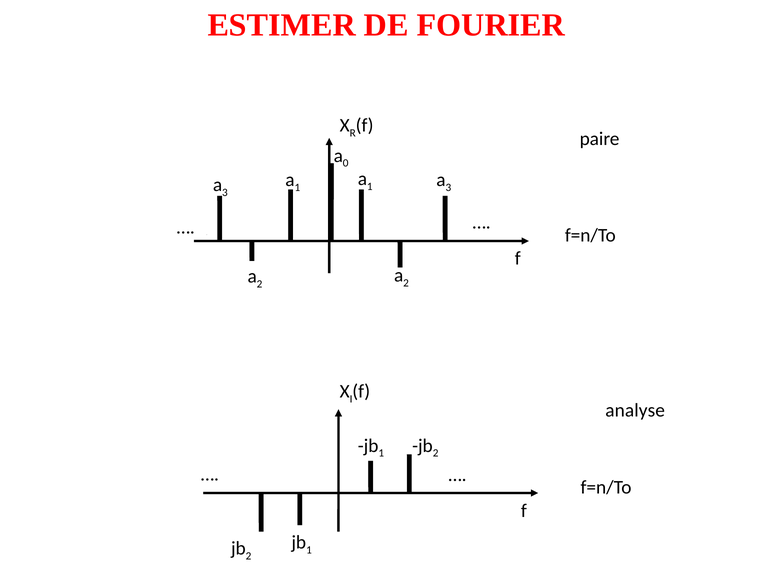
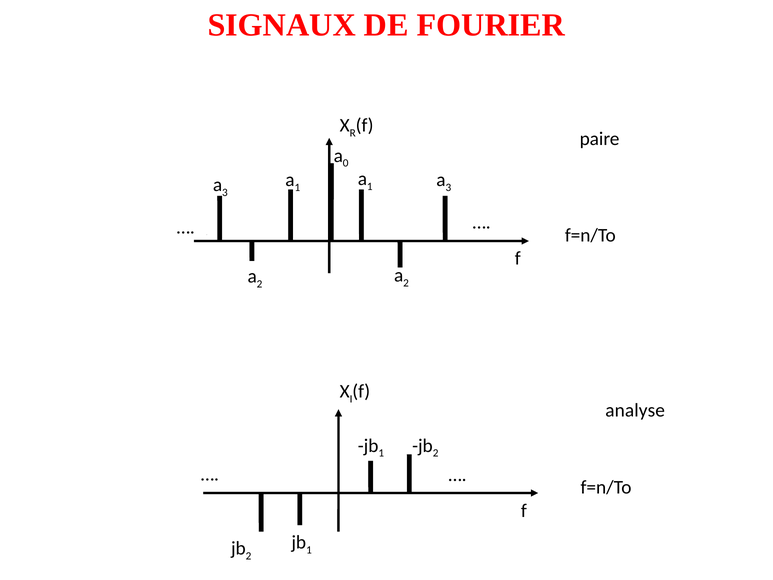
ESTIMER: ESTIMER -> SIGNAUX (282, 25)
